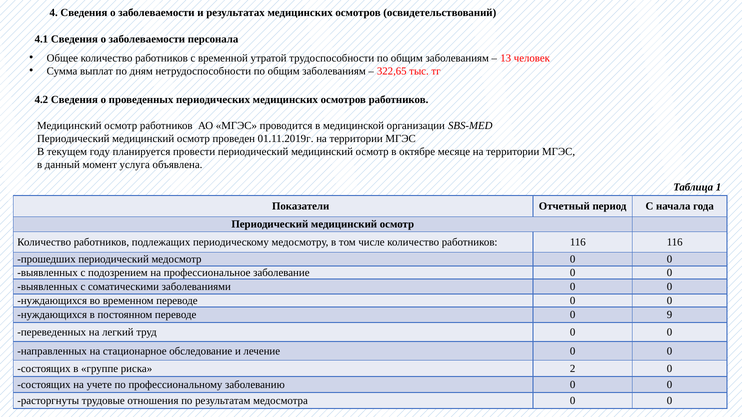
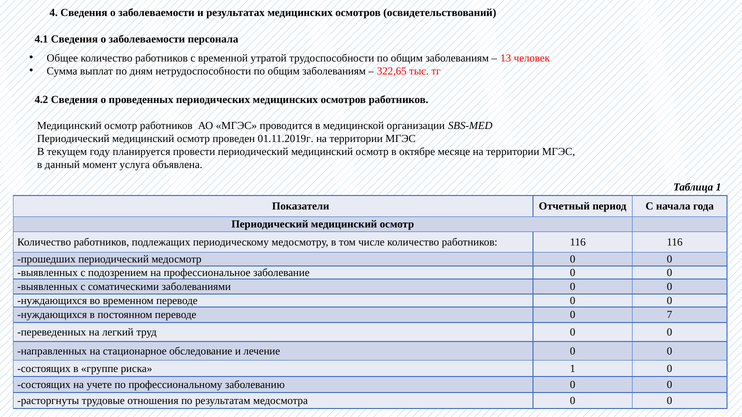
9: 9 -> 7 (669, 315)
риска 2: 2 -> 1 (573, 369)
